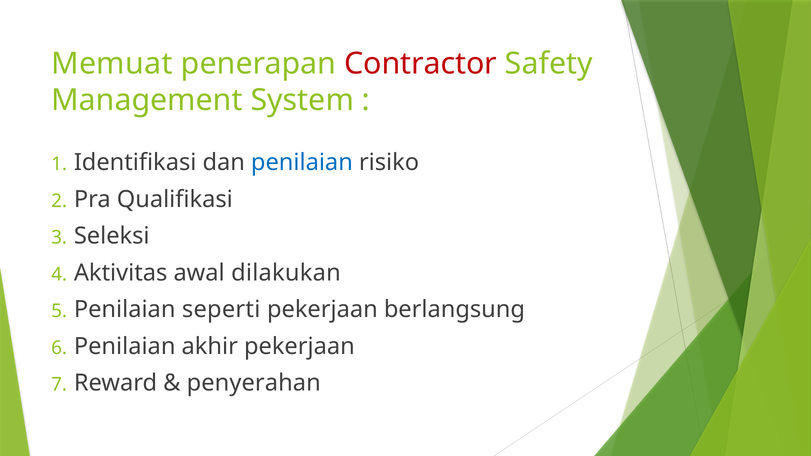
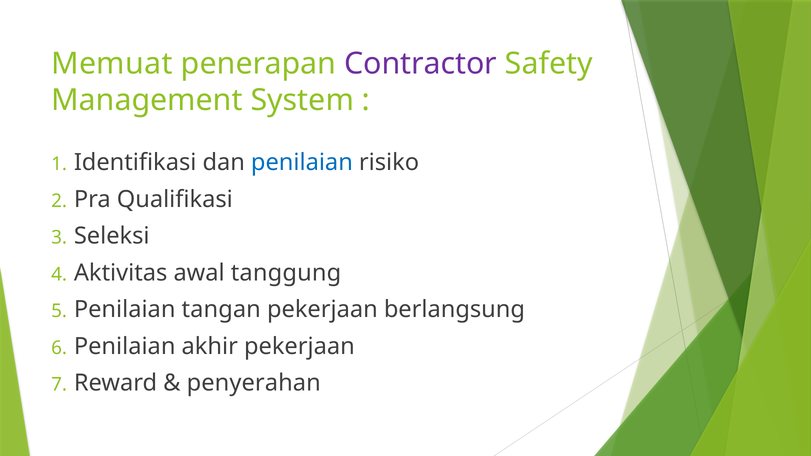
Contractor colour: red -> purple (421, 64)
dilakukan: dilakukan -> tanggung (286, 273)
seperti: seperti -> tangan (221, 310)
